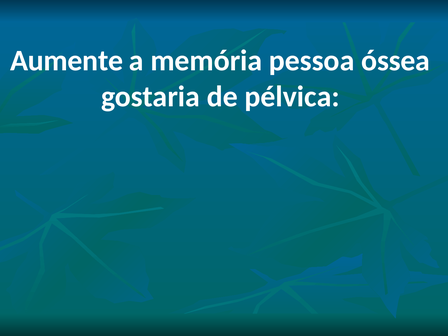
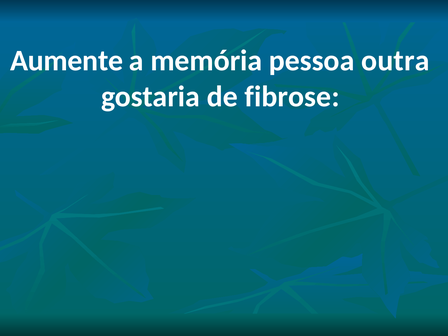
óssea: óssea -> outra (395, 61)
pélvica: pélvica -> fibrose (292, 97)
